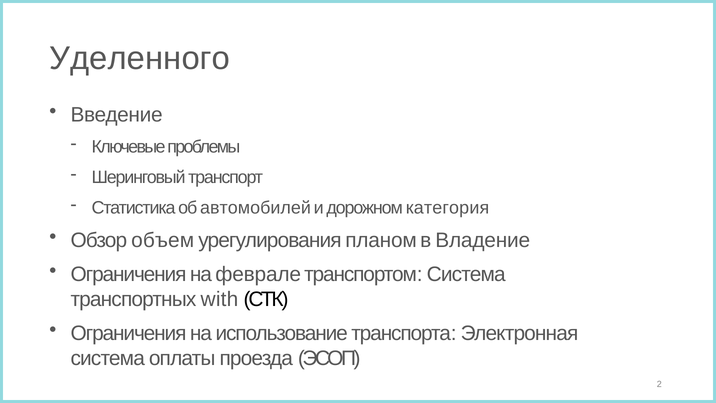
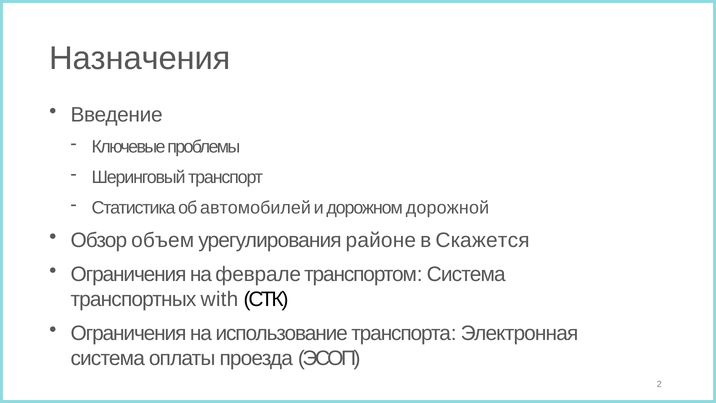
Уделенного: Уделенного -> Назначения (140, 59)
категория: категория -> дорожной (447, 208)
планом: планом -> районе (381, 240)
Владение: Владение -> Скажется (483, 240)
